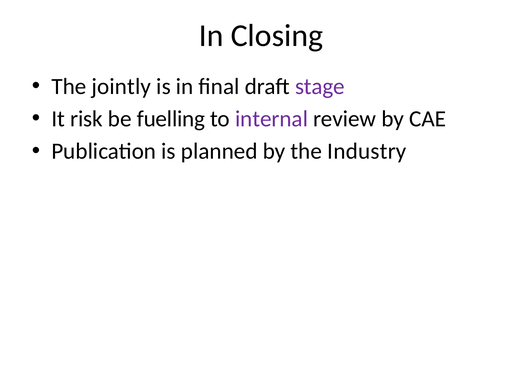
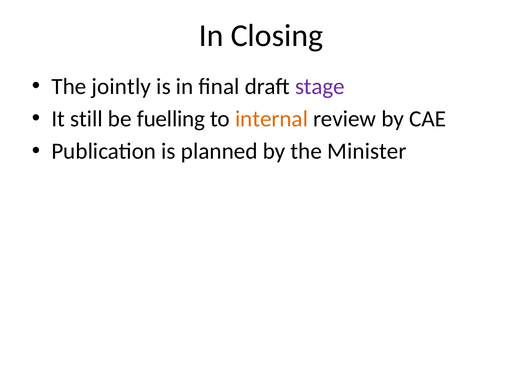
risk: risk -> still (86, 119)
internal colour: purple -> orange (272, 119)
Industry: Industry -> Minister (367, 151)
